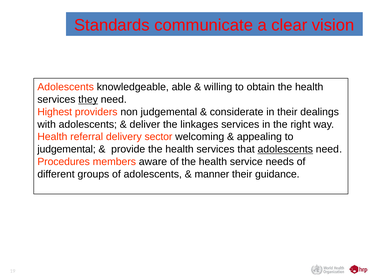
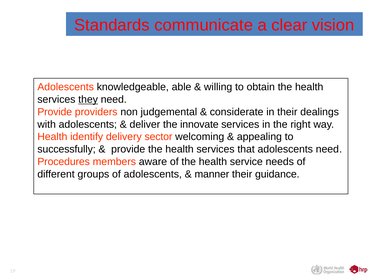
Highest: Highest -> Provide (55, 112)
linkages: linkages -> innovate (199, 124)
referral: referral -> identify (87, 137)
judgemental: judgemental -> successfully (67, 149)
adolescents underline: present -> none (285, 149)
